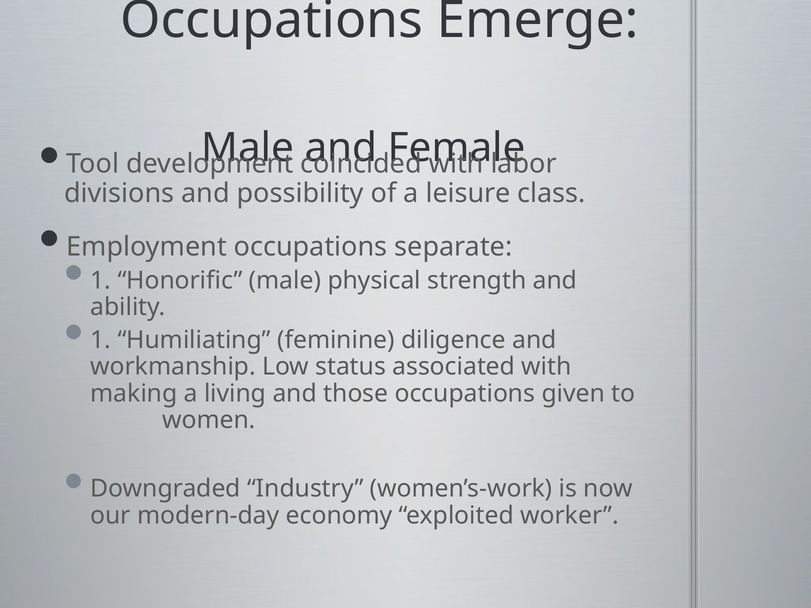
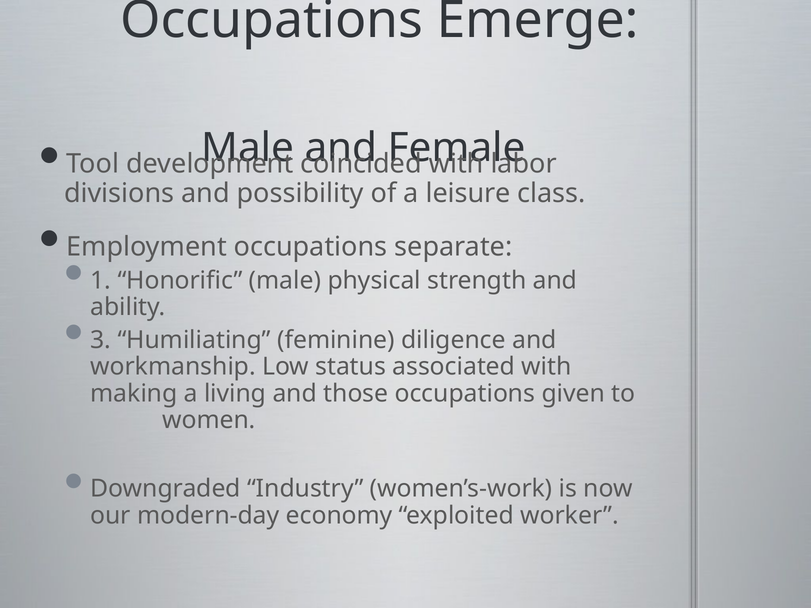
1: 1 -> 3 (101, 340)
